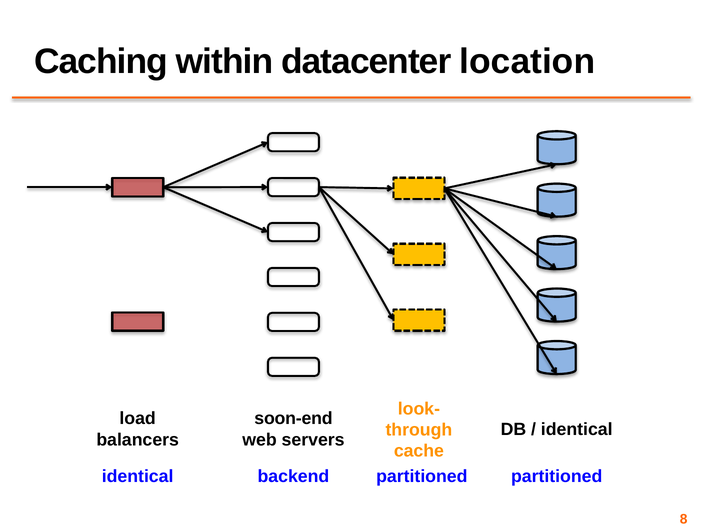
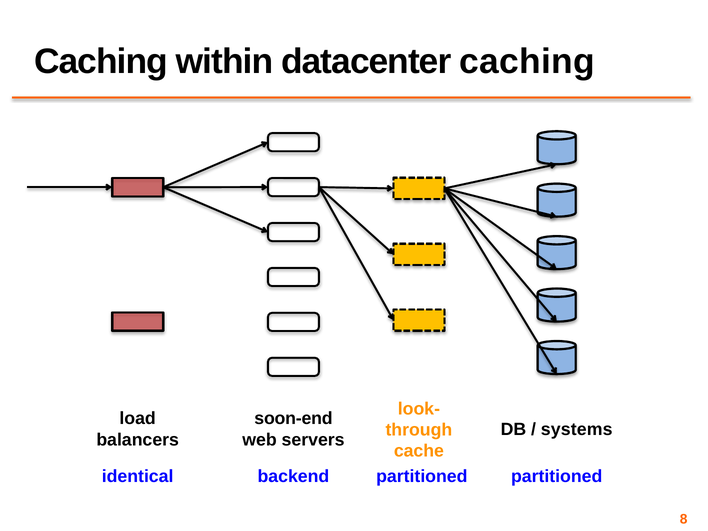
datacenter location: location -> caching (527, 62)
identical: identical -> systems (577, 429)
